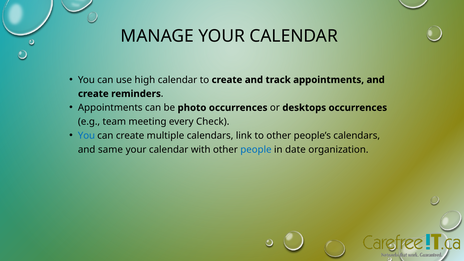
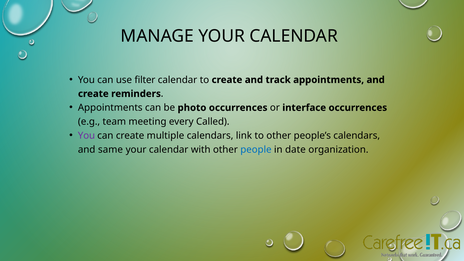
high: high -> filter (145, 80)
desktops: desktops -> interface (304, 108)
Check: Check -> Called (213, 122)
You colour: blue -> purple (86, 136)
